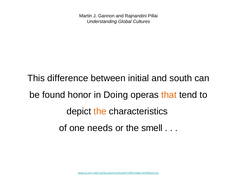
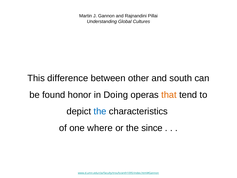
initial: initial -> other (139, 78)
the colour: orange -> blue (100, 111)
needs: needs -> where (100, 128)
smell: smell -> since (152, 128)
